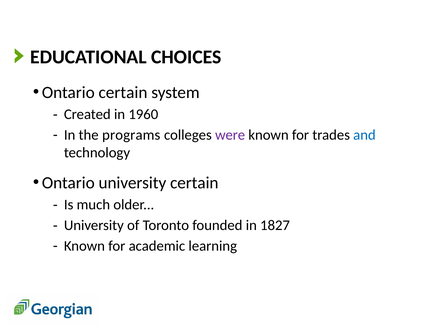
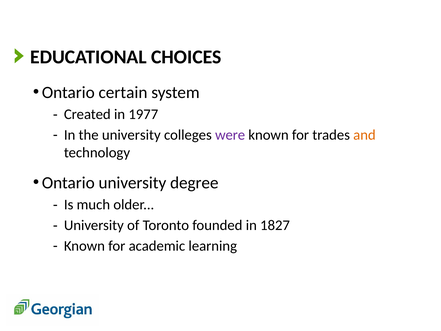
1960: 1960 -> 1977 (143, 114)
the programs: programs -> university (131, 135)
and colour: blue -> orange (364, 135)
university certain: certain -> degree (194, 183)
